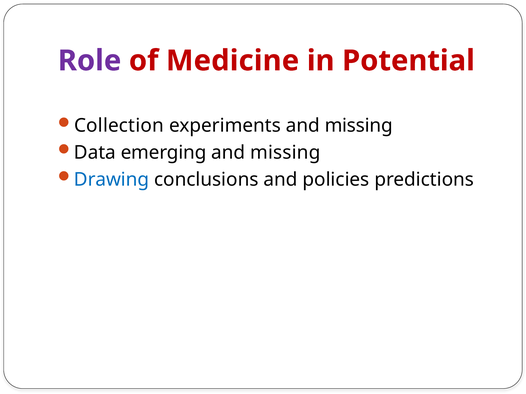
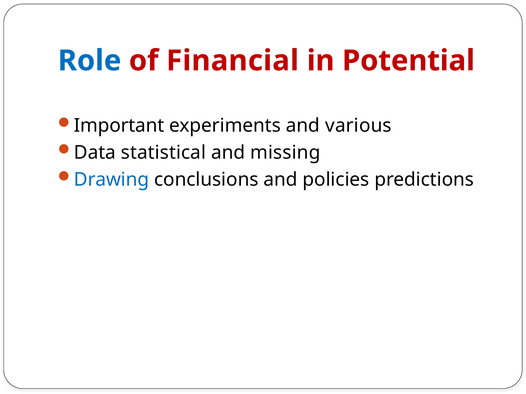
Role colour: purple -> blue (90, 61)
Medicine: Medicine -> Financial (232, 61)
Collection: Collection -> Important (119, 126)
experiments and missing: missing -> various (358, 126)
emerging: emerging -> statistical (163, 153)
